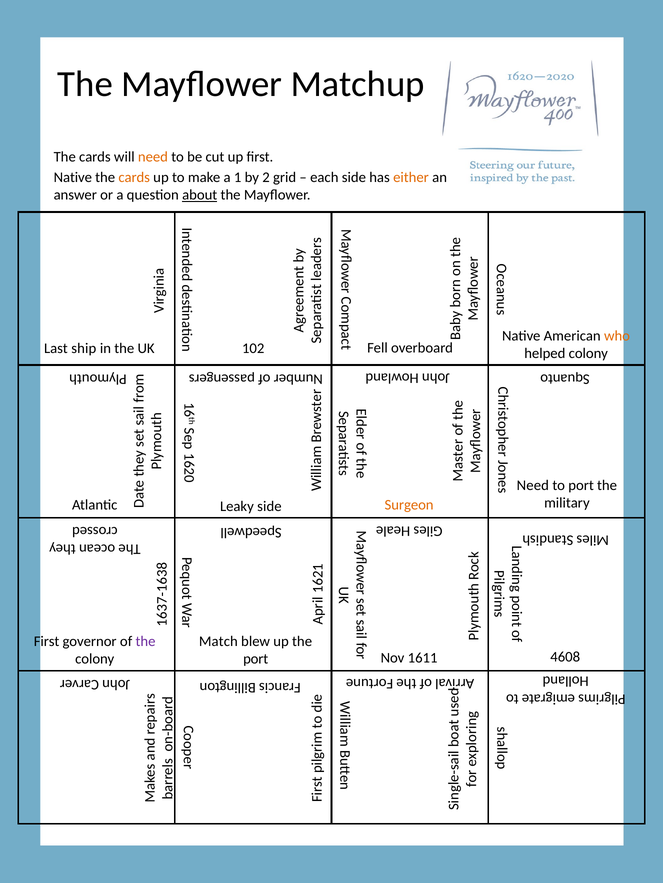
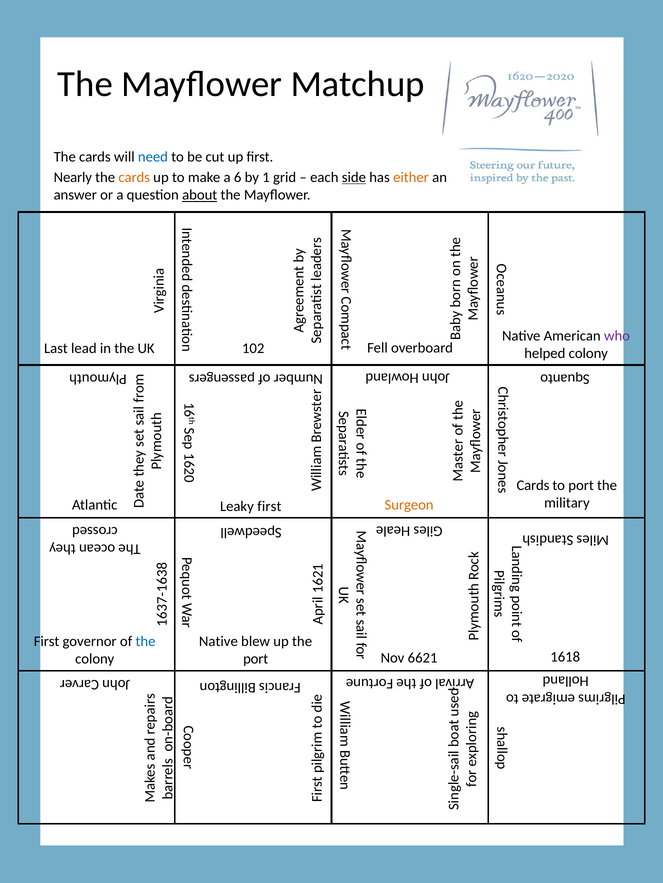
need colour: orange -> blue (153, 157)
Native: Native -> Nearly (73, 178)
a 1: 1 -> 6 (238, 178)
by 2: 2 -> 1 (266, 178)
side underline: none -> present (354, 178)
who colour: orange -> purple (617, 336)
ship: ship -> lead (84, 349)
Need: Need -> Cards (533, 486)
Leaky side: side -> first (269, 507)
the colour: purple -> blue (146, 642)
Match: Match -> Native (218, 642)
4608: 4608 -> 1618 (565, 658)
1611: 1611 -> 6621 (423, 658)
